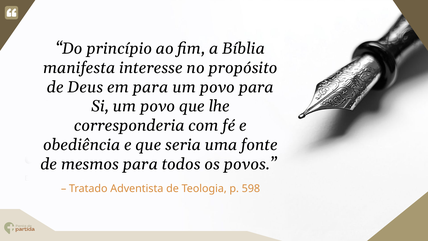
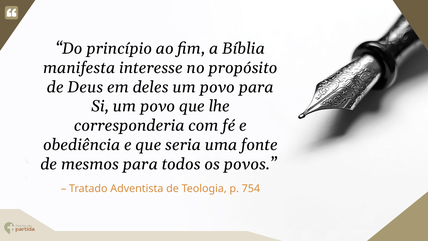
em para: para -> deles (151, 87)
598: 598 -> 754 (251, 188)
